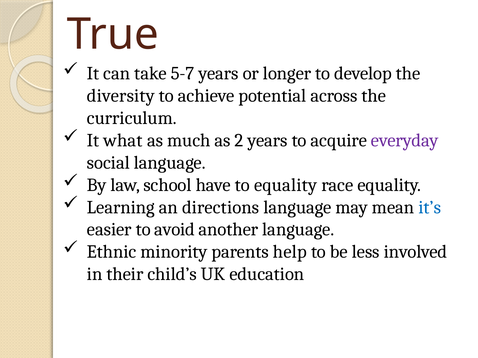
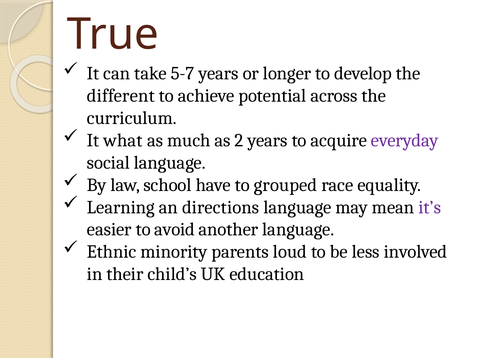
diversity: diversity -> different (121, 96)
to equality: equality -> grouped (286, 185)
it’s colour: blue -> purple (430, 207)
help: help -> loud (290, 252)
